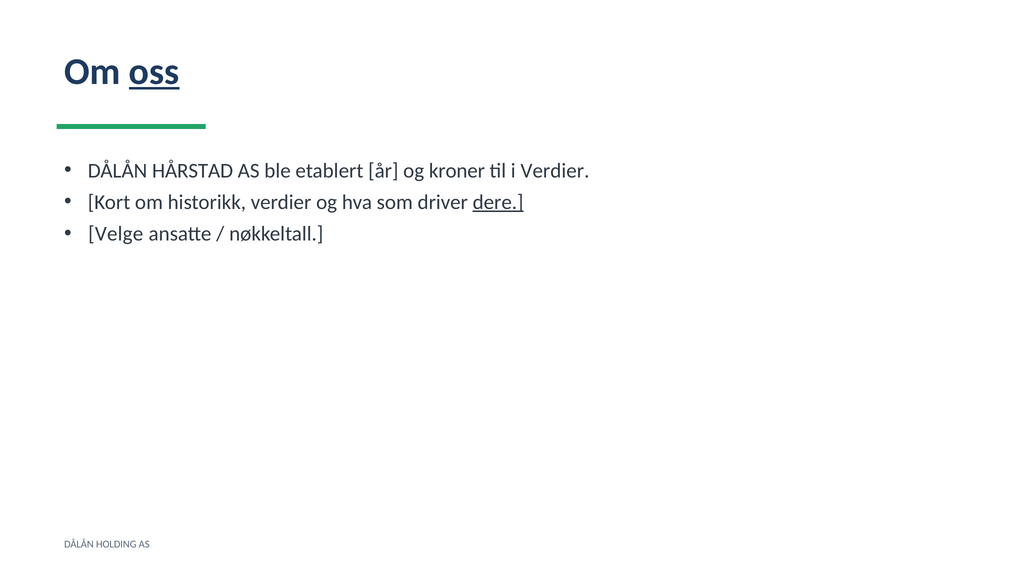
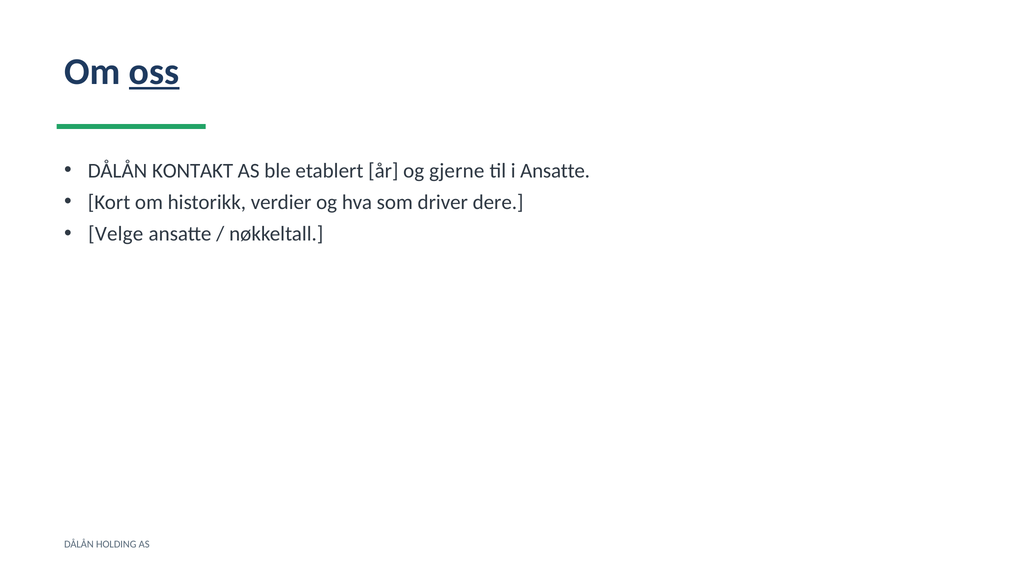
HÅRSTAD: HÅRSTAD -> KONTAKT (193, 171)
kroner: kroner -> gjerne (457, 171)
i Verdier: Verdier -> Ansatte (555, 171)
dere underline: present -> none (498, 202)
